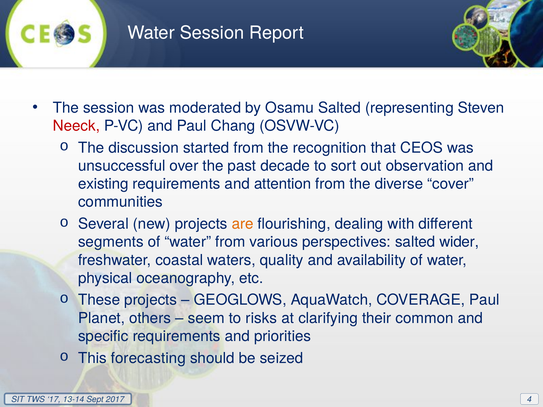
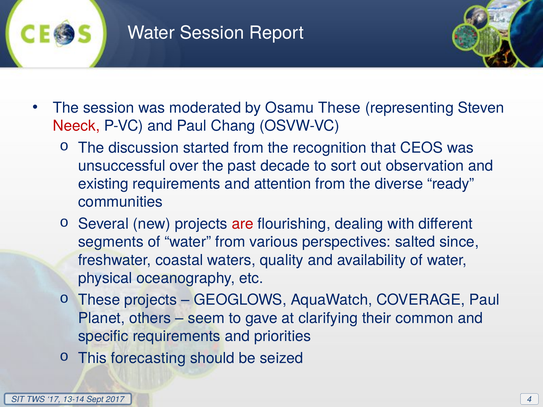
Osamu Salted: Salted -> These (339, 108)
cover: cover -> ready (451, 184)
are colour: orange -> red (243, 224)
wider: wider -> since (459, 242)
risks: risks -> gave (262, 318)
